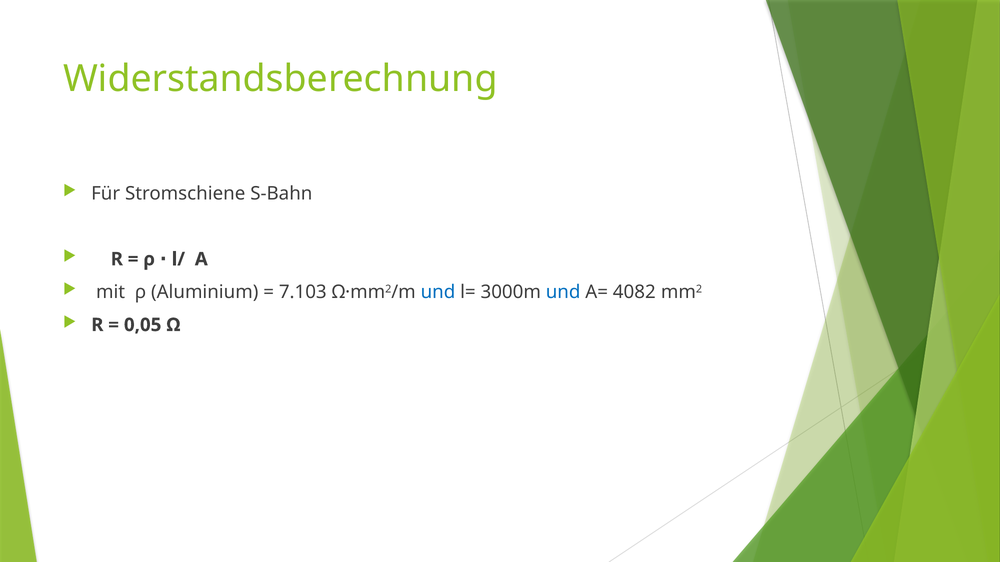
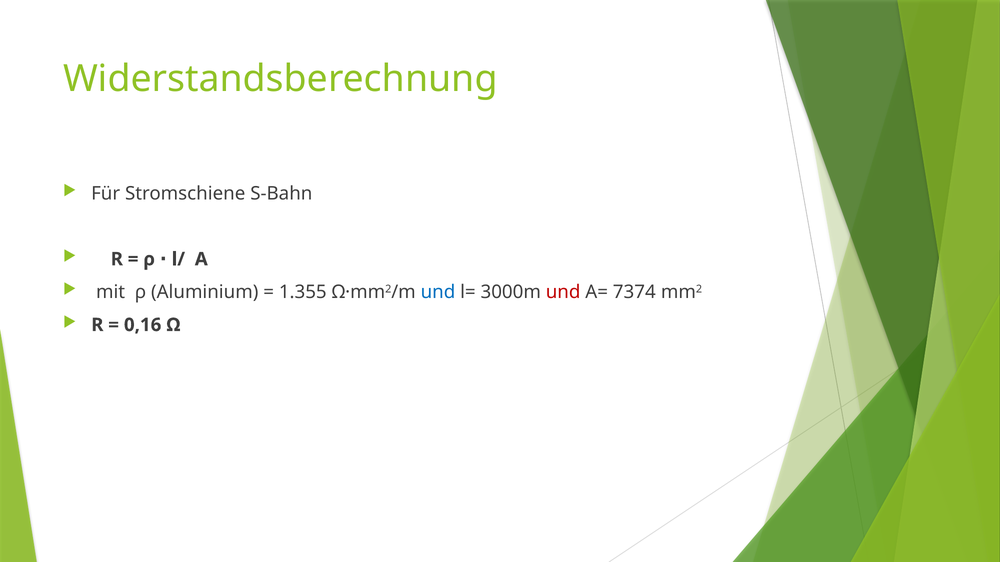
7.103: 7.103 -> 1.355 (303, 292)
und colour: blue -> red (563, 292)
4082: 4082 -> 7374 (634, 292)
0,05: 0,05 -> 0,16 (143, 325)
